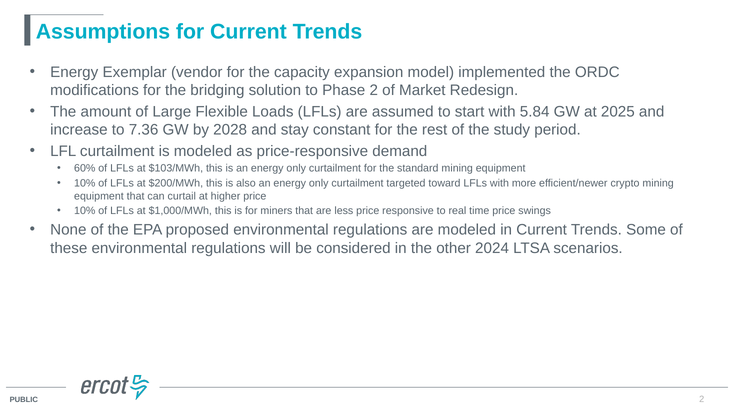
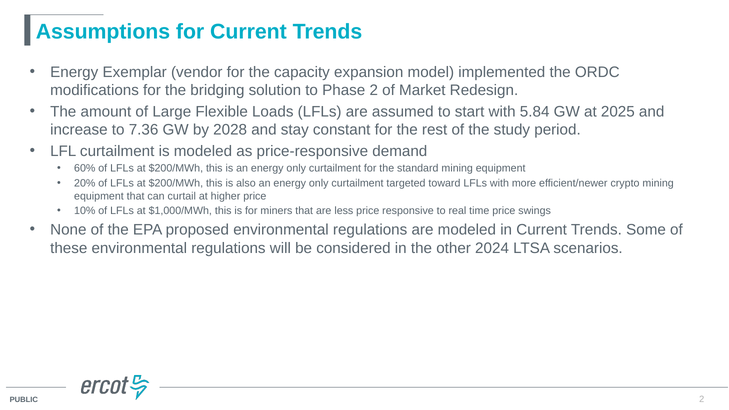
$103/MWh: $103/MWh -> $200/MWh (176, 168)
10%: 10% -> 20% (85, 183)
